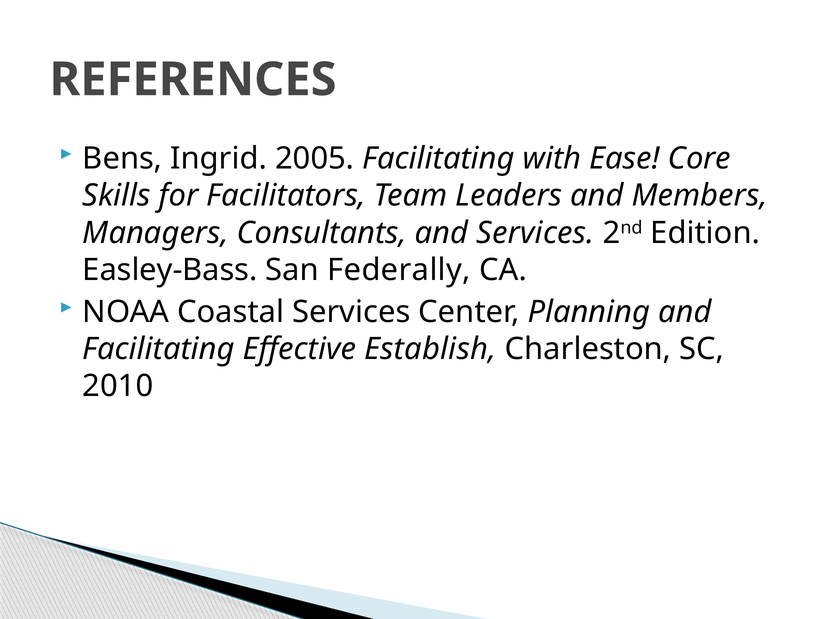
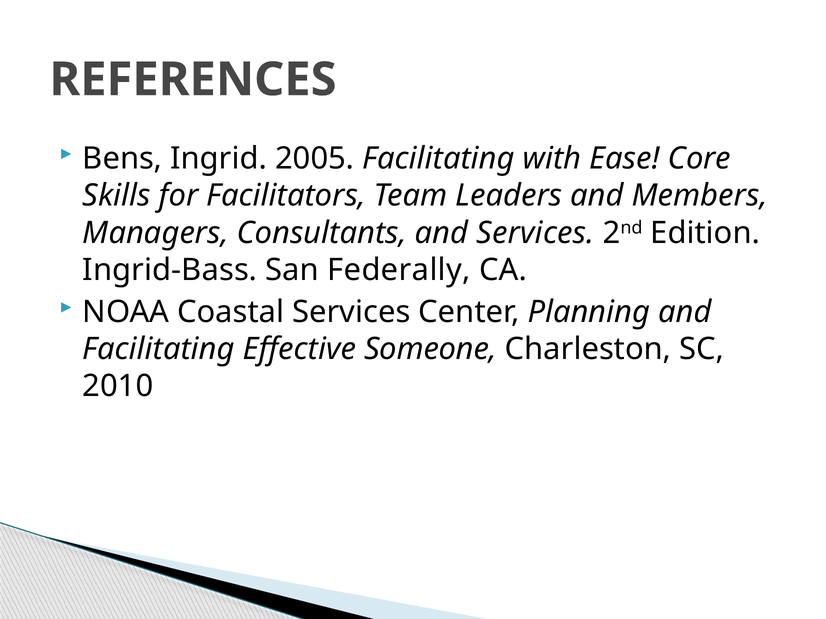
Easley-Bass: Easley-Bass -> Ingrid-Bass (170, 270)
Establish: Establish -> Someone (430, 349)
